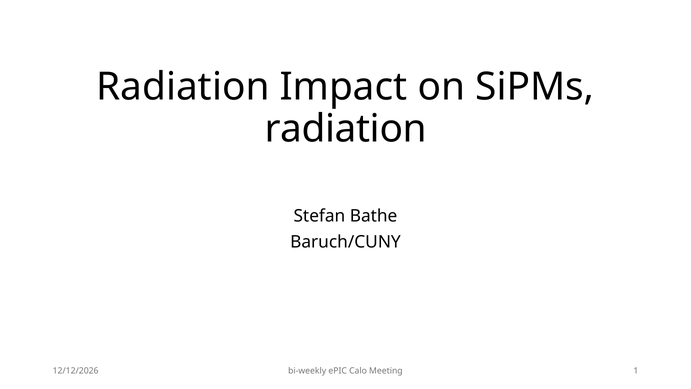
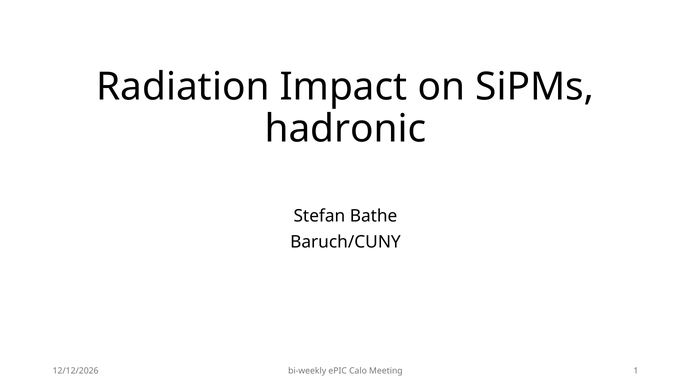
radiation: radiation -> hadronic (345, 129)
